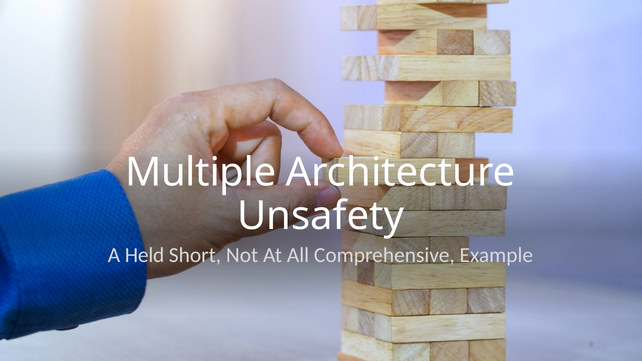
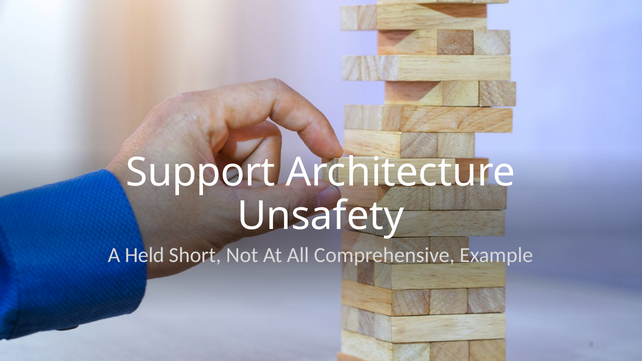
Multiple: Multiple -> Support (201, 173)
